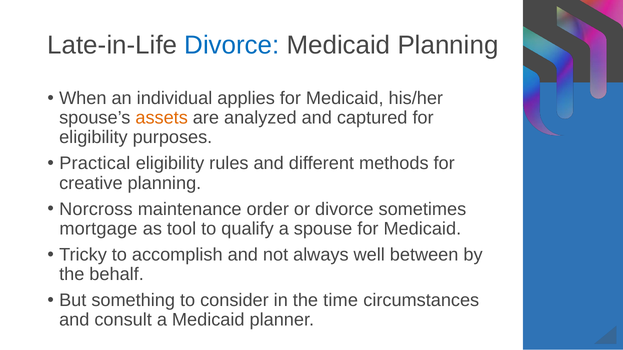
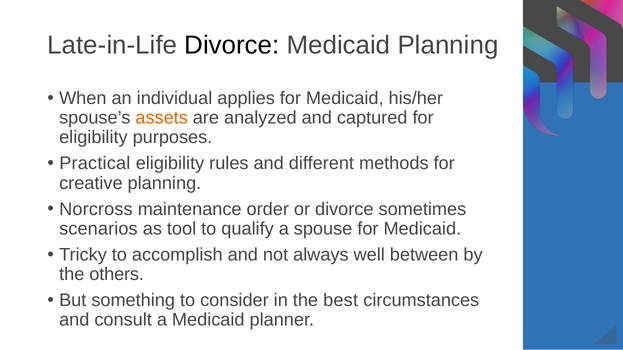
Divorce colour: blue -> black (232, 45)
mortgage: mortgage -> scenarios (98, 229)
behalf: behalf -> others (117, 275)
time: time -> best (341, 301)
